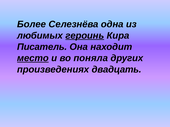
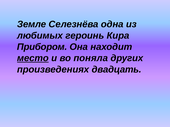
Более: Более -> Земле (32, 24)
героинь underline: present -> none (85, 36)
Писатель: Писатель -> Прибором (42, 47)
